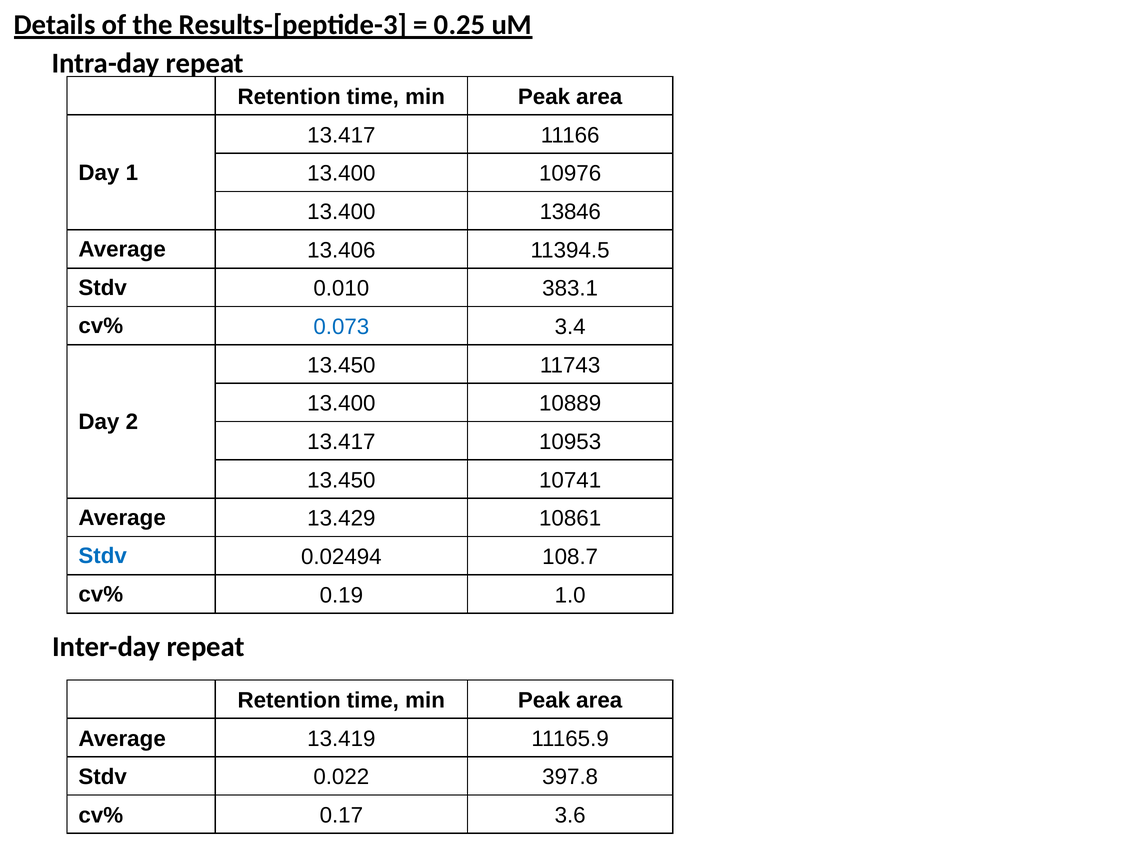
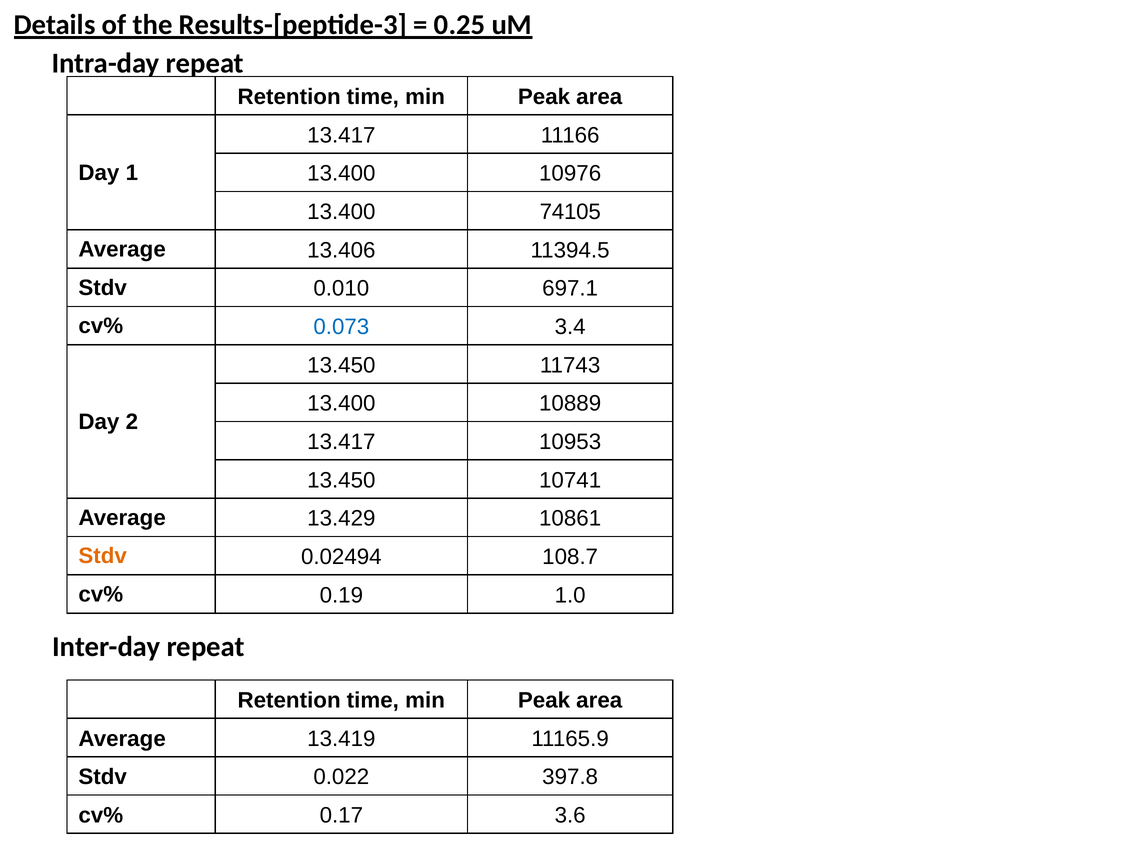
13846: 13846 -> 74105 (570, 212)
383.1: 383.1 -> 697.1 (570, 289)
Stdv colour: blue -> orange (103, 556)
